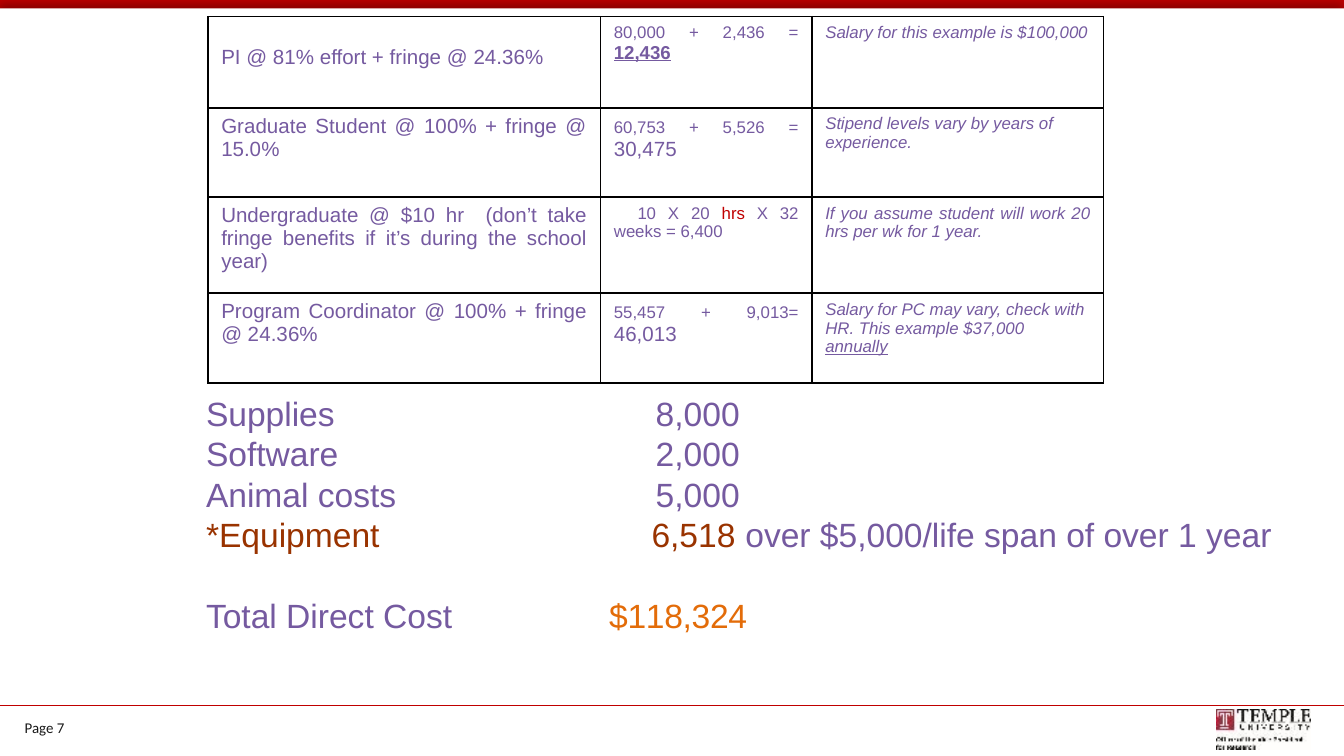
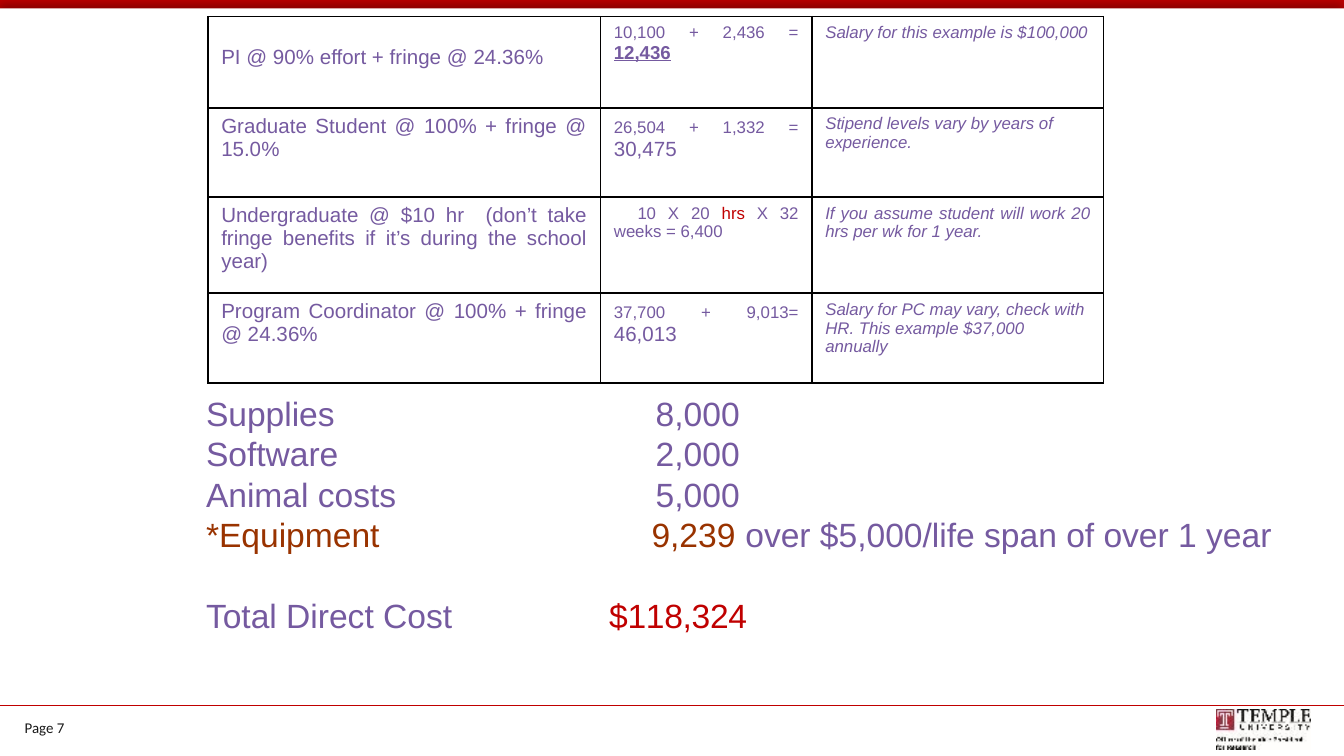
80,000: 80,000 -> 10,100 (640, 33)
81%: 81% -> 90% (293, 58)
60,753: 60,753 -> 26,504 (640, 128)
5,526: 5,526 -> 1,332 (744, 128)
55,457: 55,457 -> 37,700 (640, 313)
annually underline: present -> none (857, 347)
6,518: 6,518 -> 9,239 (694, 537)
$118,324 colour: orange -> red (678, 617)
